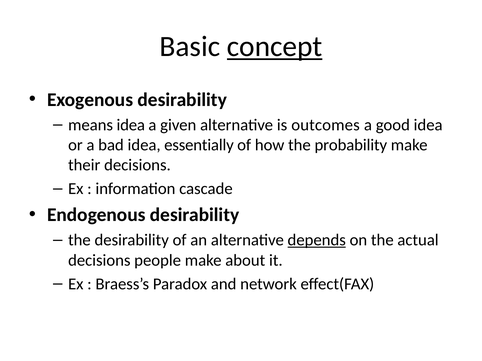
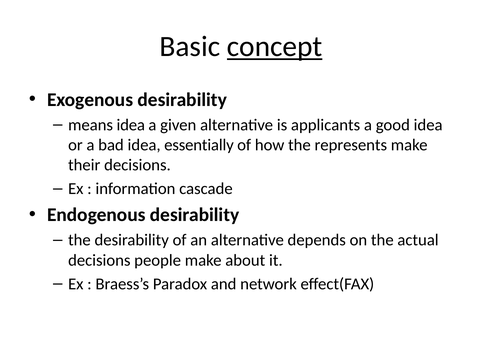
outcomes: outcomes -> applicants (326, 125)
probability: probability -> represents (351, 145)
depends underline: present -> none (317, 240)
